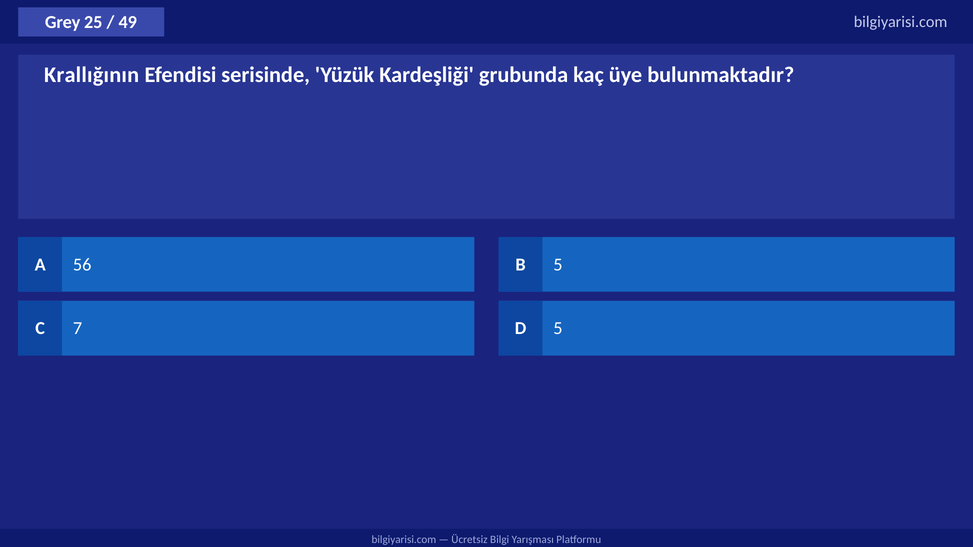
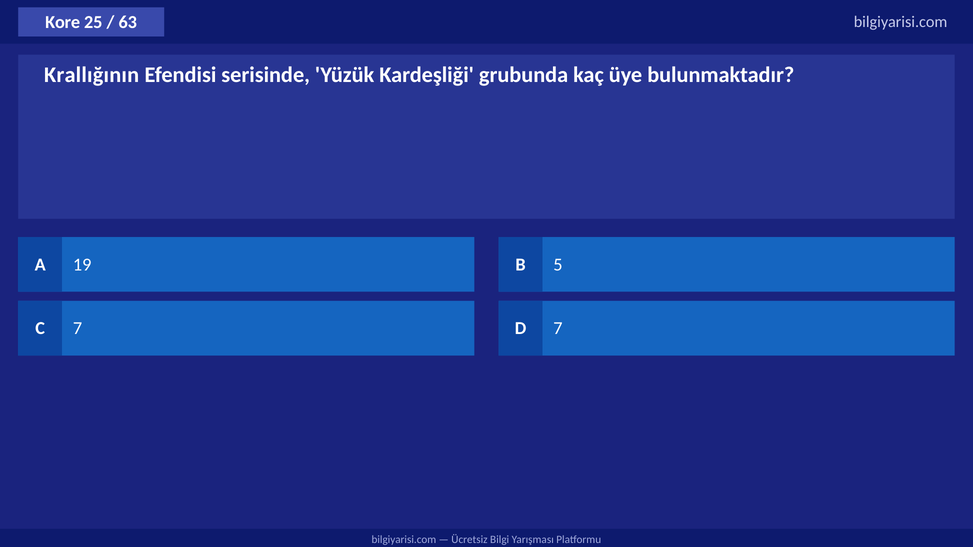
Grey: Grey -> Kore (63, 22)
49: 49 -> 63 (128, 22)
56: 56 -> 19 (82, 265)
D 5: 5 -> 7 (558, 329)
